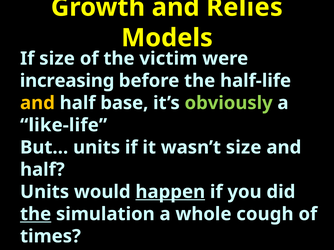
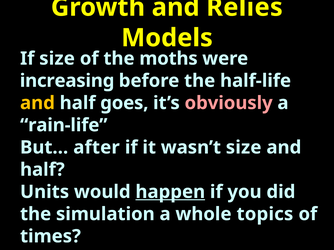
victim: victim -> moths (168, 59)
base: base -> goes (124, 103)
obviously colour: light green -> pink (229, 103)
like-life: like-life -> rain-life (64, 125)
But… units: units -> after (97, 148)
the underline: present -> none (36, 214)
cough: cough -> topics (265, 214)
